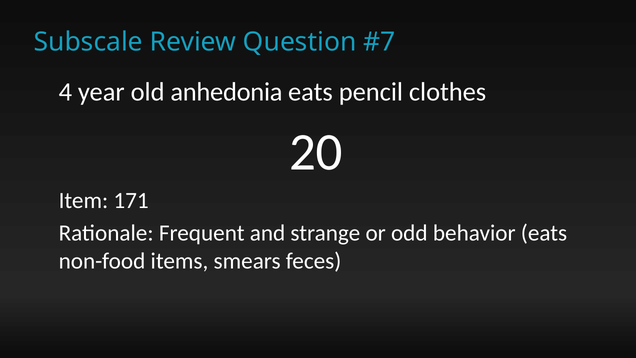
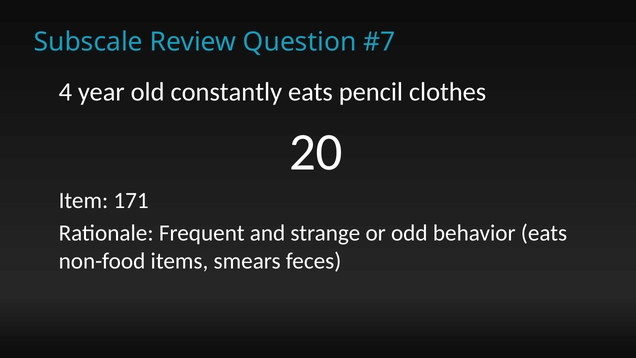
anhedonia: anhedonia -> constantly (226, 92)
